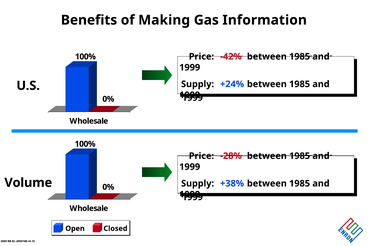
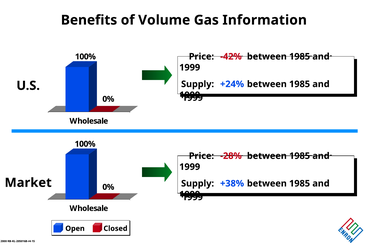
Making: Making -> Volume (164, 20)
Volume: Volume -> Market (28, 183)
